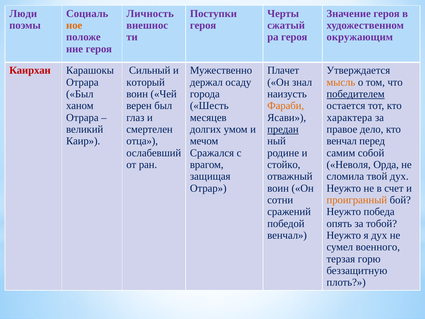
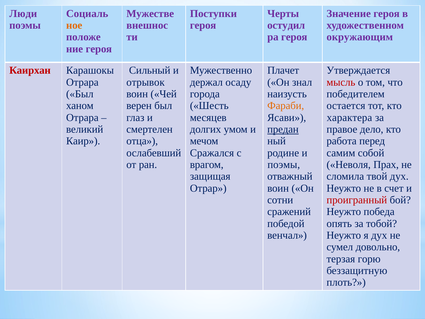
Личность: Личность -> Мужестве (150, 14)
сжатый: сжатый -> остудил (286, 25)
который: который -> отрывок (146, 82)
мысль colour: orange -> red (341, 82)
победителем underline: present -> none (356, 94)
венчал: венчал -> работа (342, 141)
стойко: стойко -> поэмы (284, 165)
Орда: Орда -> Прах (386, 165)
проигранный colour: orange -> red (357, 200)
военного: военного -> довольно (378, 247)
